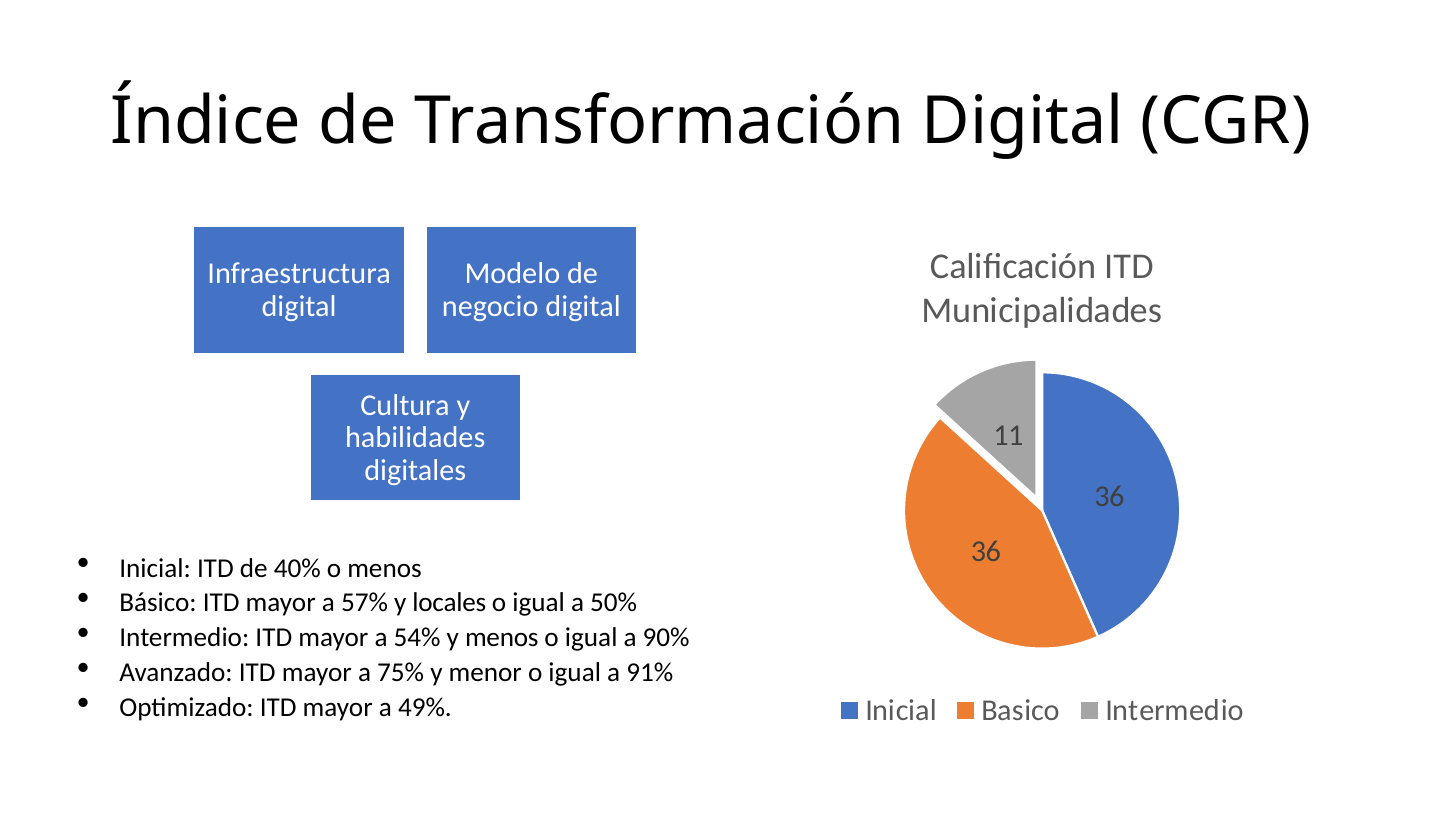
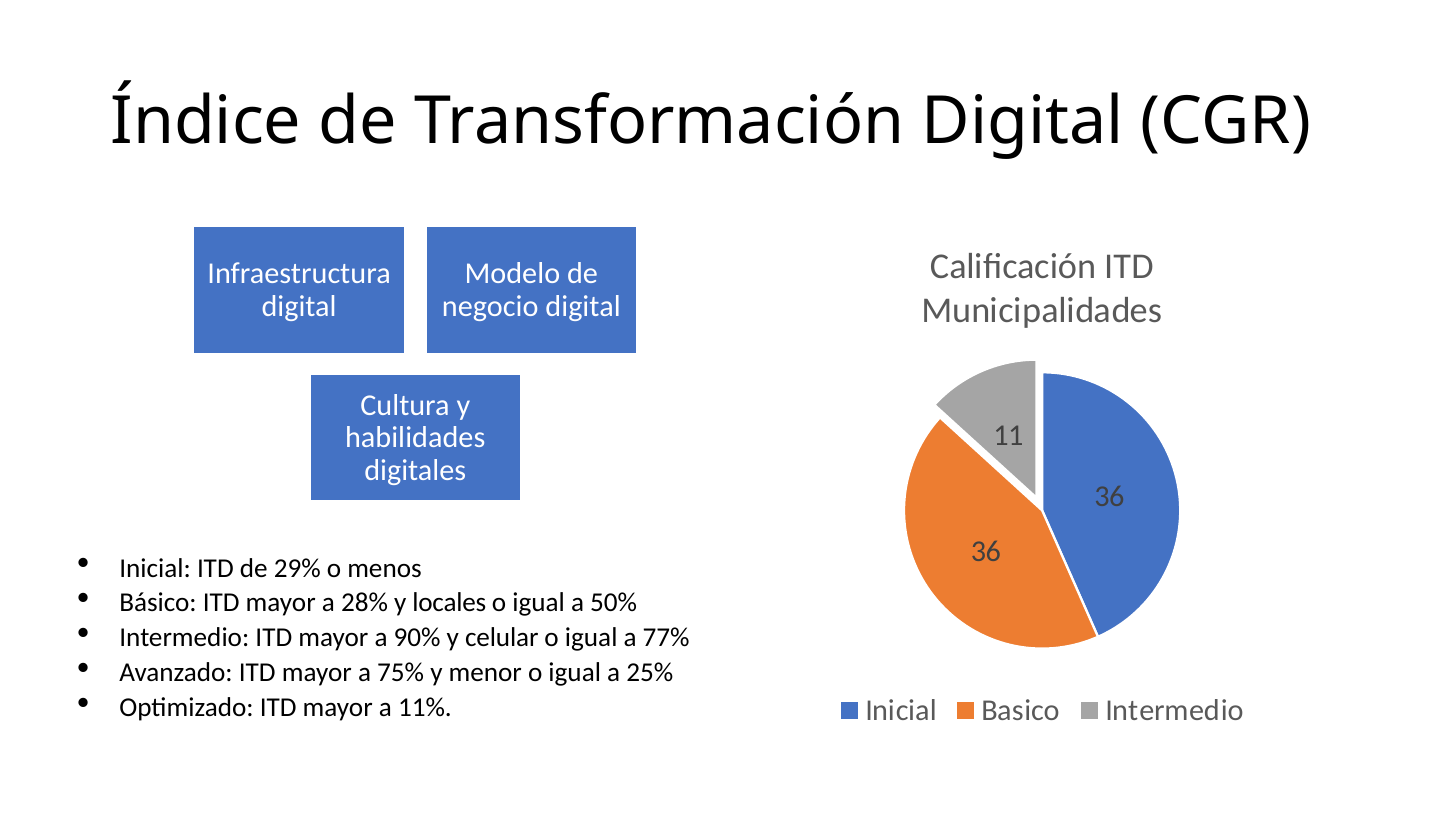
40%: 40% -> 29% (297, 568)
57%: 57% -> 28% (365, 603)
54%: 54% -> 90% (417, 638)
y menos: menos -> celular (502, 638)
90%: 90% -> 77% (666, 638)
91%: 91% -> 25% (650, 673)
49%: 49% -> 11% (425, 707)
